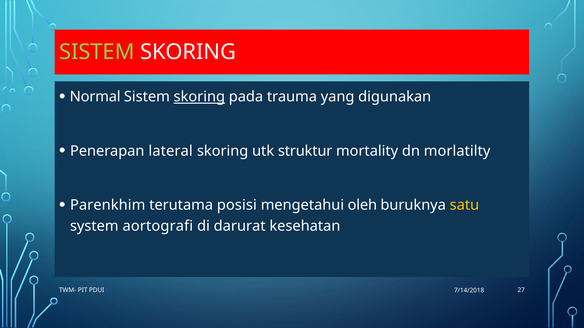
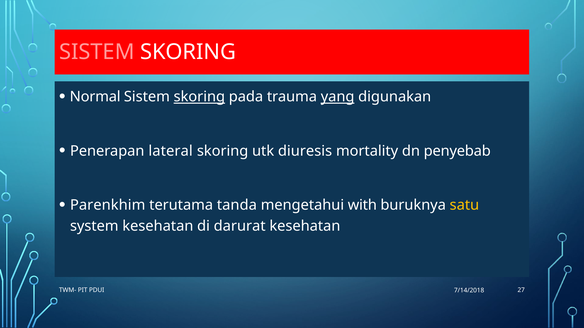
SISTEM colour: light green -> pink (97, 52)
yang underline: none -> present (338, 97)
struktur: struktur -> diuresis (305, 151)
morlatilty: morlatilty -> penyebab (457, 151)
posisi: posisi -> tanda (237, 205)
oleh: oleh -> with (362, 205)
system aortografi: aortografi -> kesehatan (158, 226)
